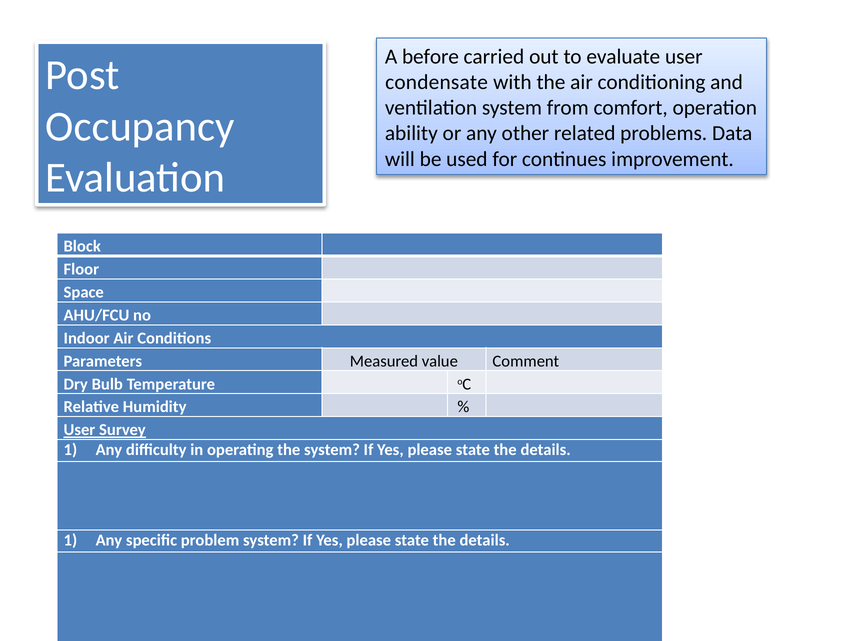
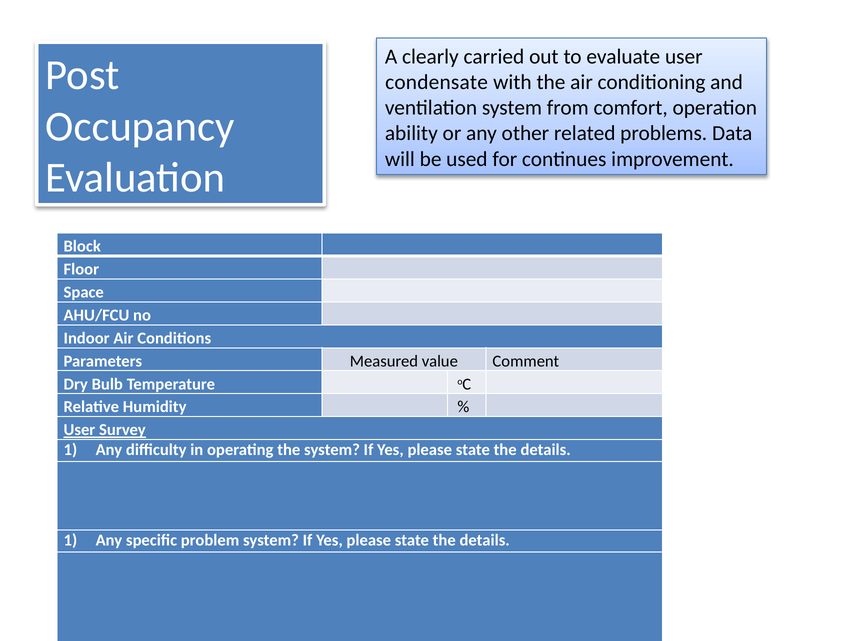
before: before -> clearly (430, 56)
